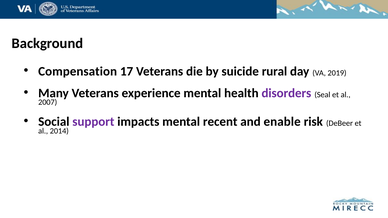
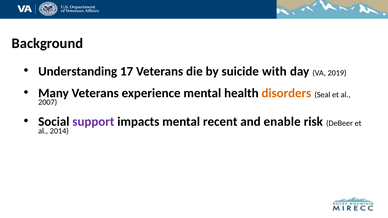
Compensation: Compensation -> Understanding (78, 71)
rural: rural -> with (274, 71)
disorders colour: purple -> orange (286, 93)
